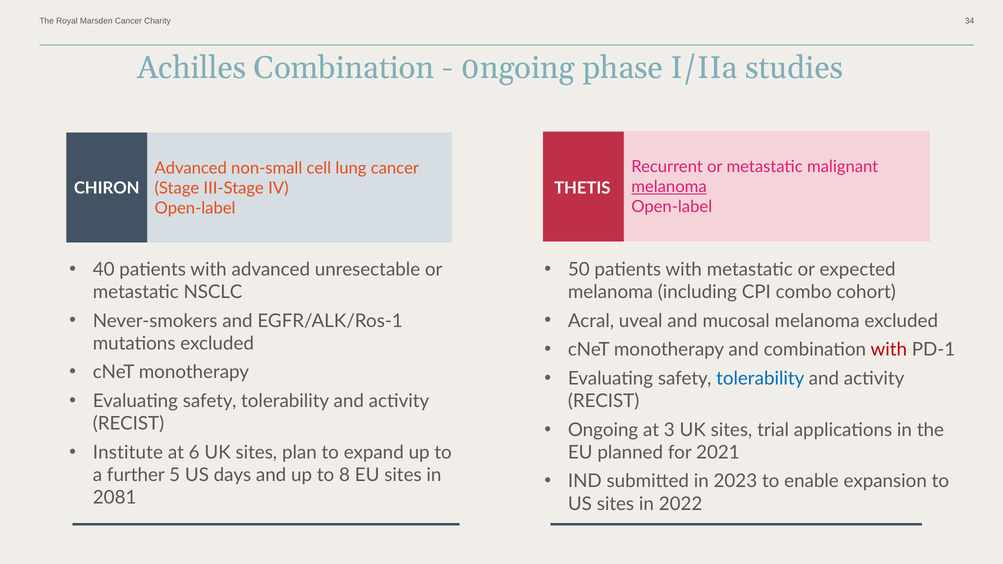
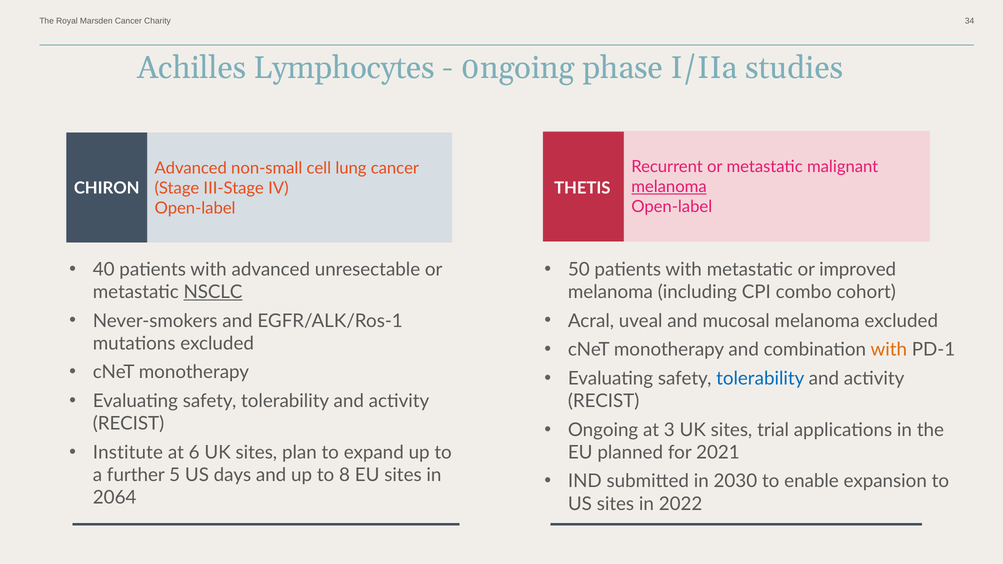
Achilles Combination: Combination -> Lymphocytes (344, 68)
expected: expected -> improved (858, 269)
NSCLC underline: none -> present (213, 292)
with colour: red -> orange (889, 350)
2023: 2023 -> 2030 (735, 481)
2081: 2081 -> 2064 (115, 498)
